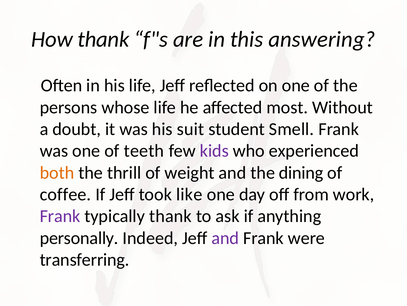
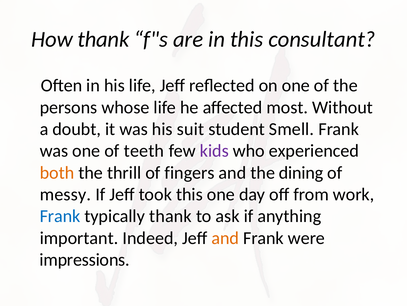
answering: answering -> consultant (322, 39)
weight: weight -> fingers (190, 172)
coffee: coffee -> messy (65, 194)
took like: like -> this (189, 194)
Frank colour: purple -> blue (60, 216)
personally: personally -> important (79, 237)
and colour: purple -> orange (225, 237)
transferring: transferring -> impressions (85, 259)
